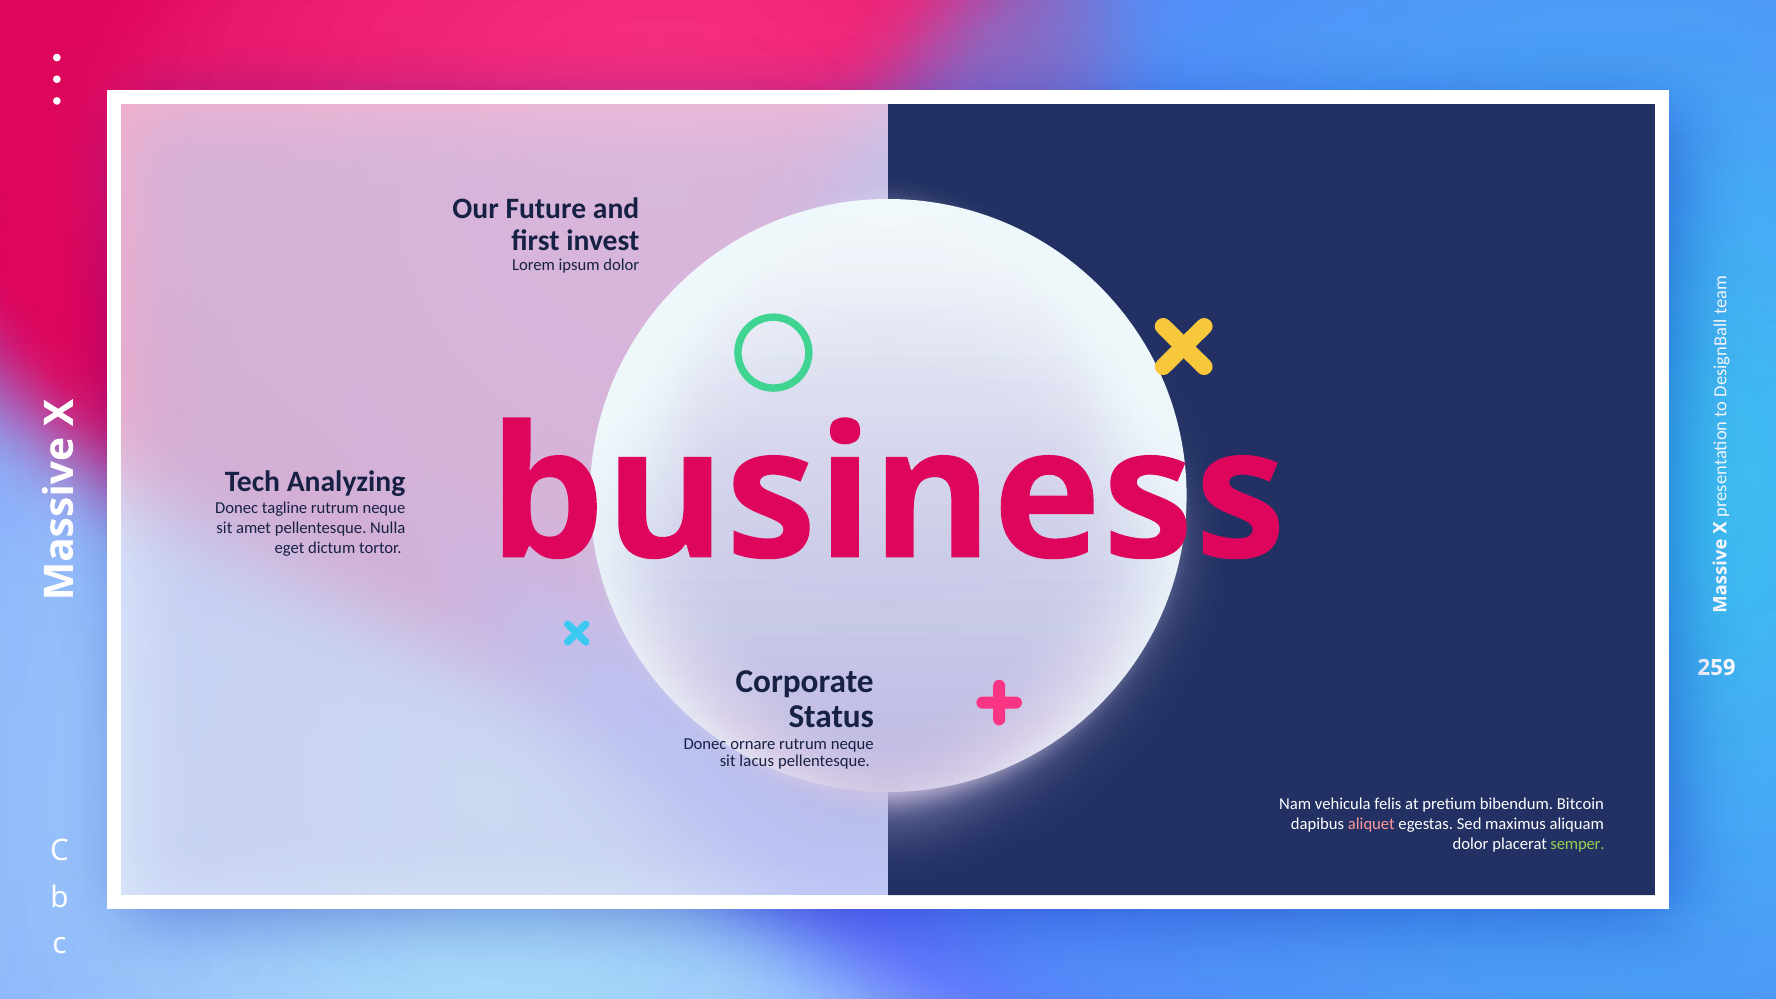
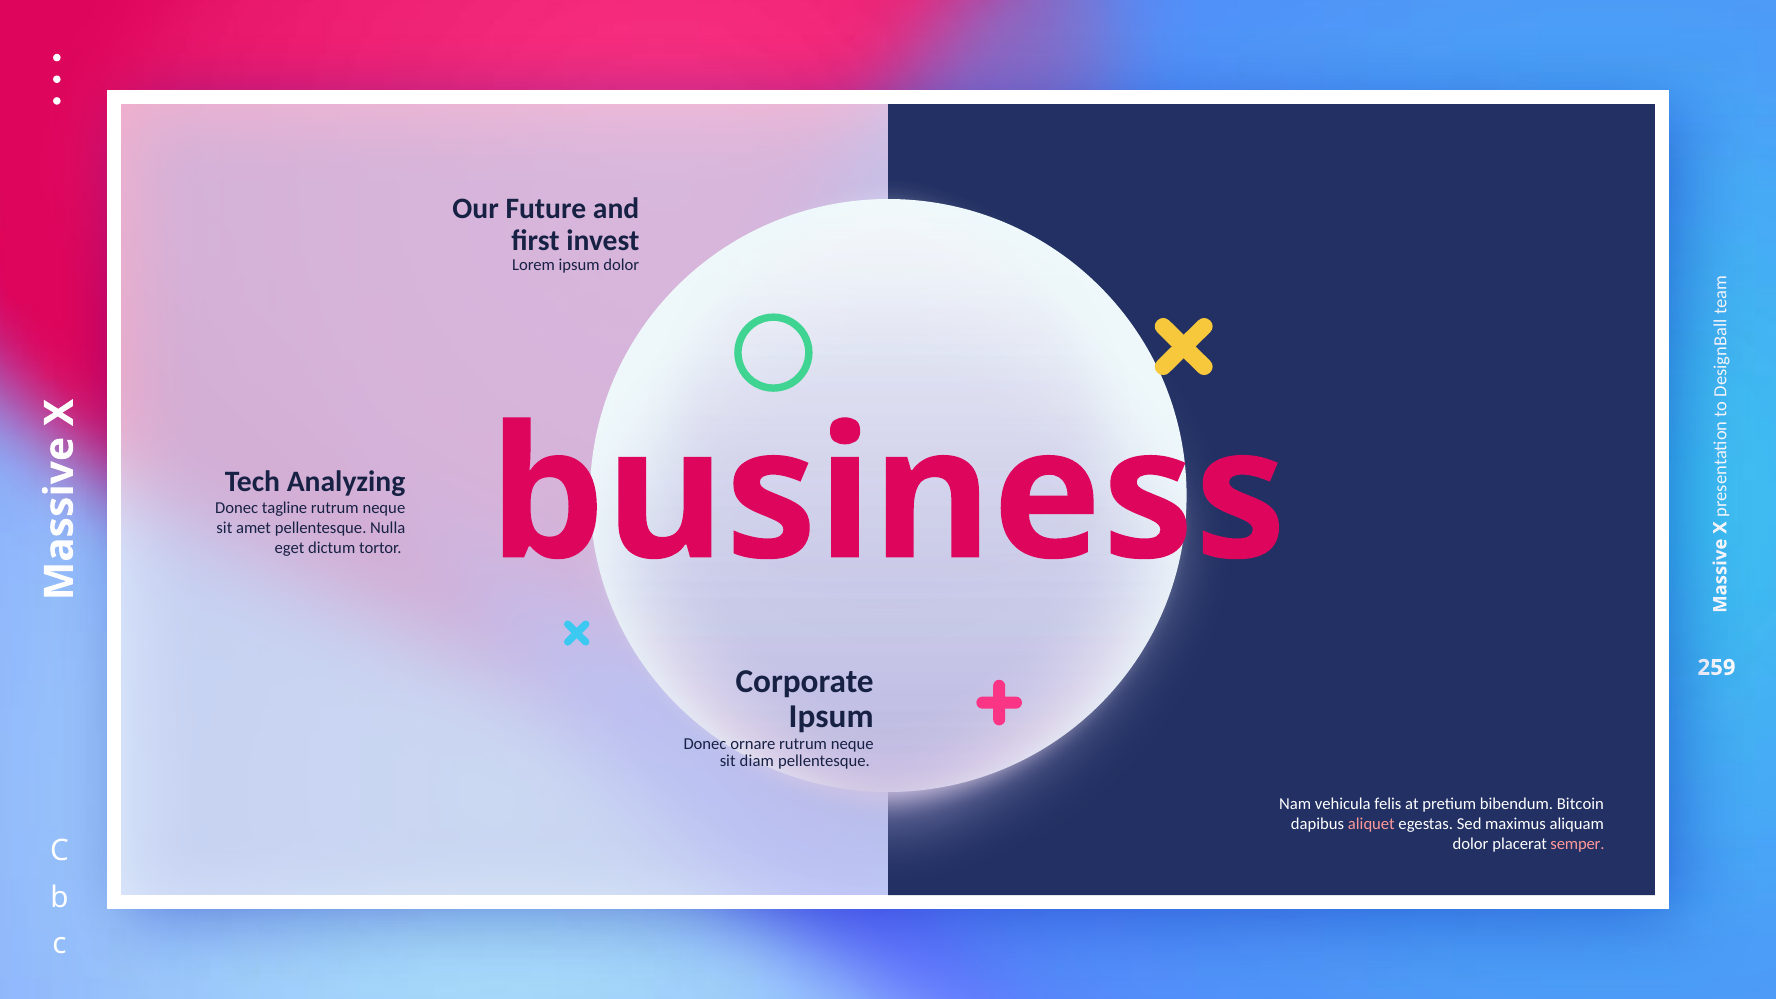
Status: Status -> Ipsum (831, 717)
lacus: lacus -> diam (757, 761)
semper colour: light green -> pink (1578, 844)
